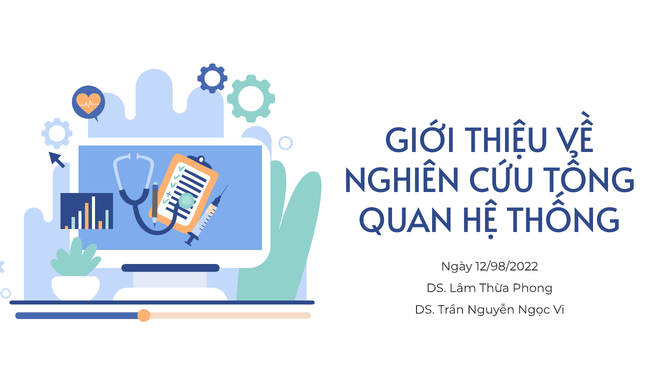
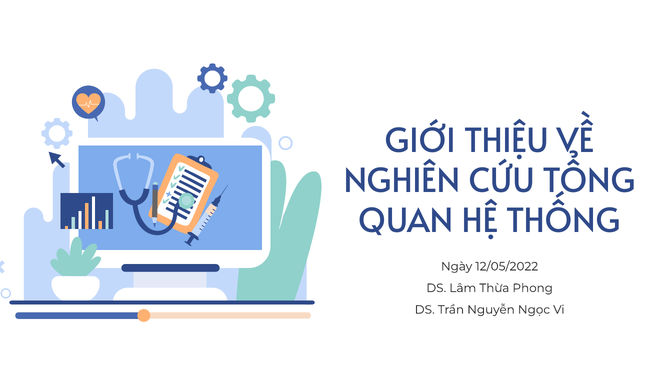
12/98/2022: 12/98/2022 -> 12/05/2022 (507, 266)
